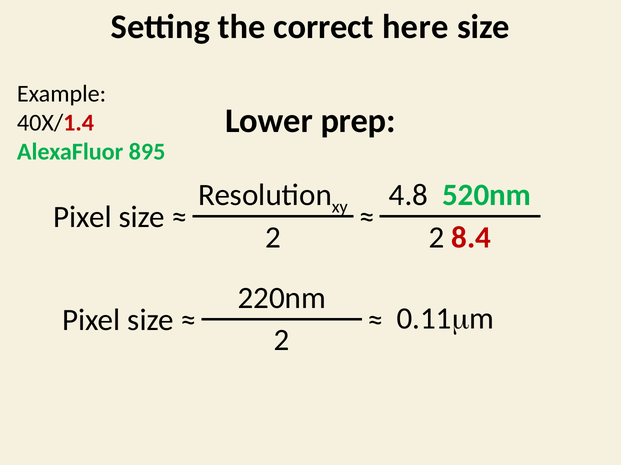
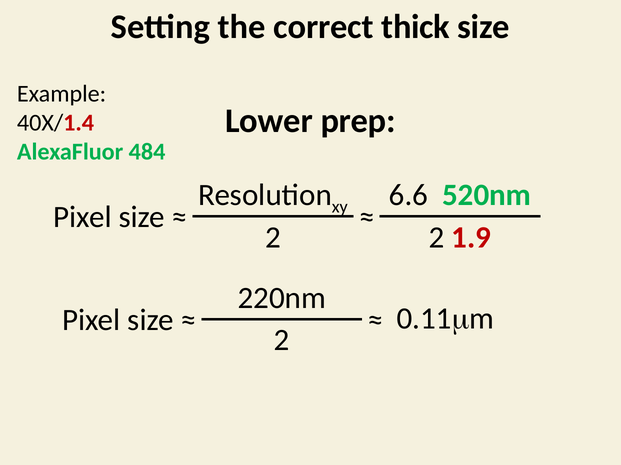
here: here -> thick (416, 27)
895: 895 -> 484 (147, 152)
4.8: 4.8 -> 6.6 (408, 195)
8.4: 8.4 -> 1.9 (471, 238)
